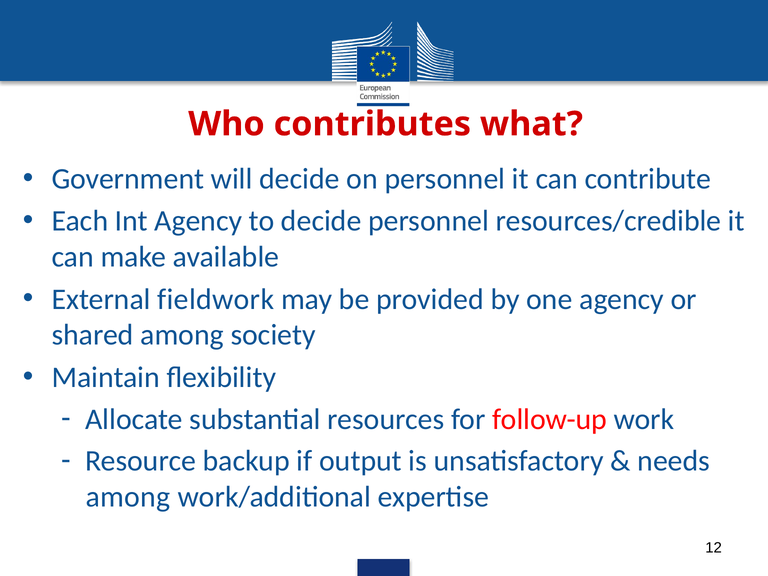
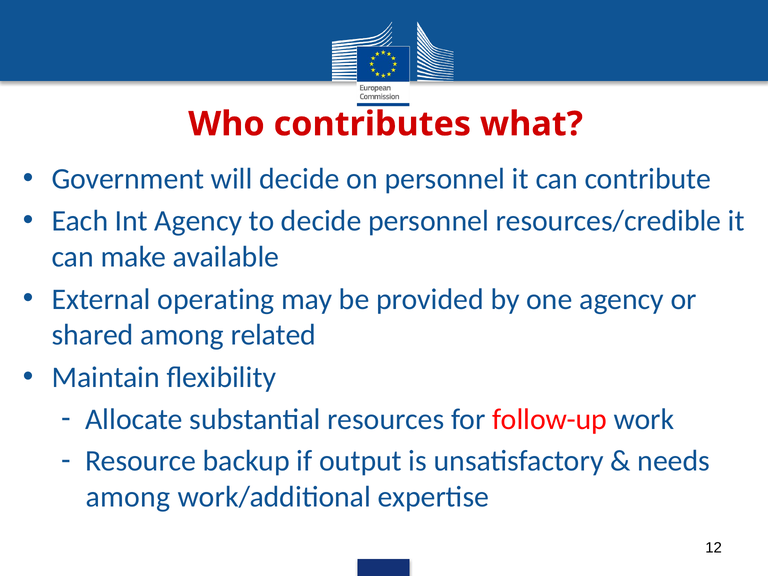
fieldwork: fieldwork -> operating (216, 299)
society: society -> related (273, 335)
